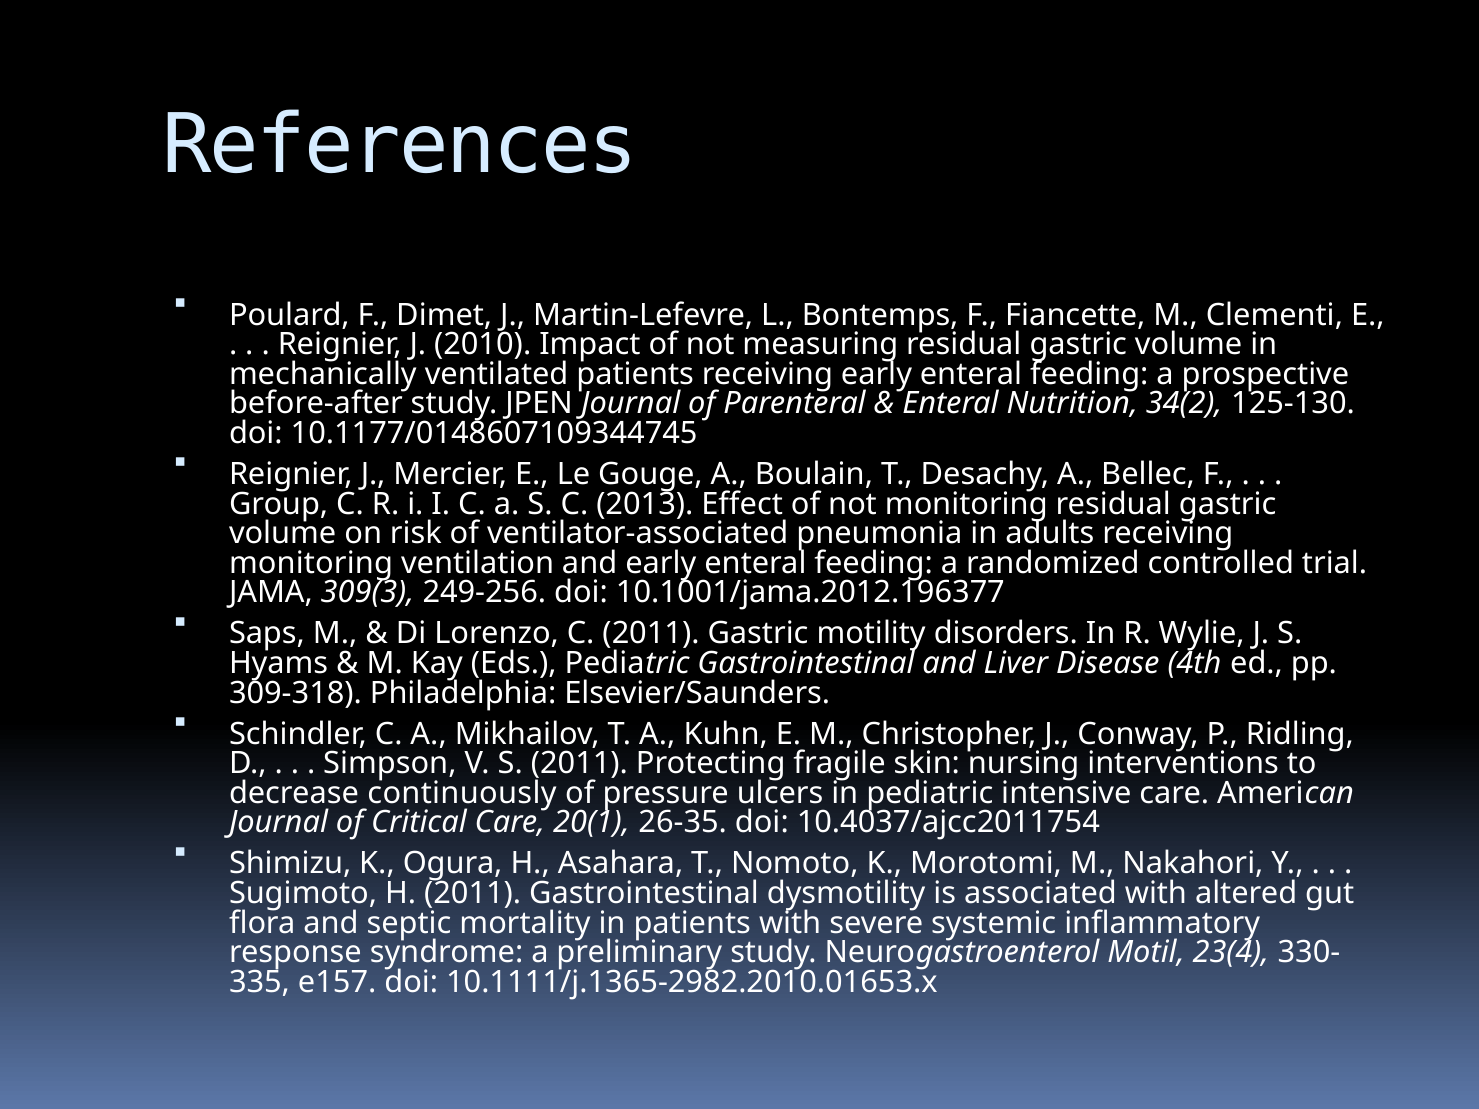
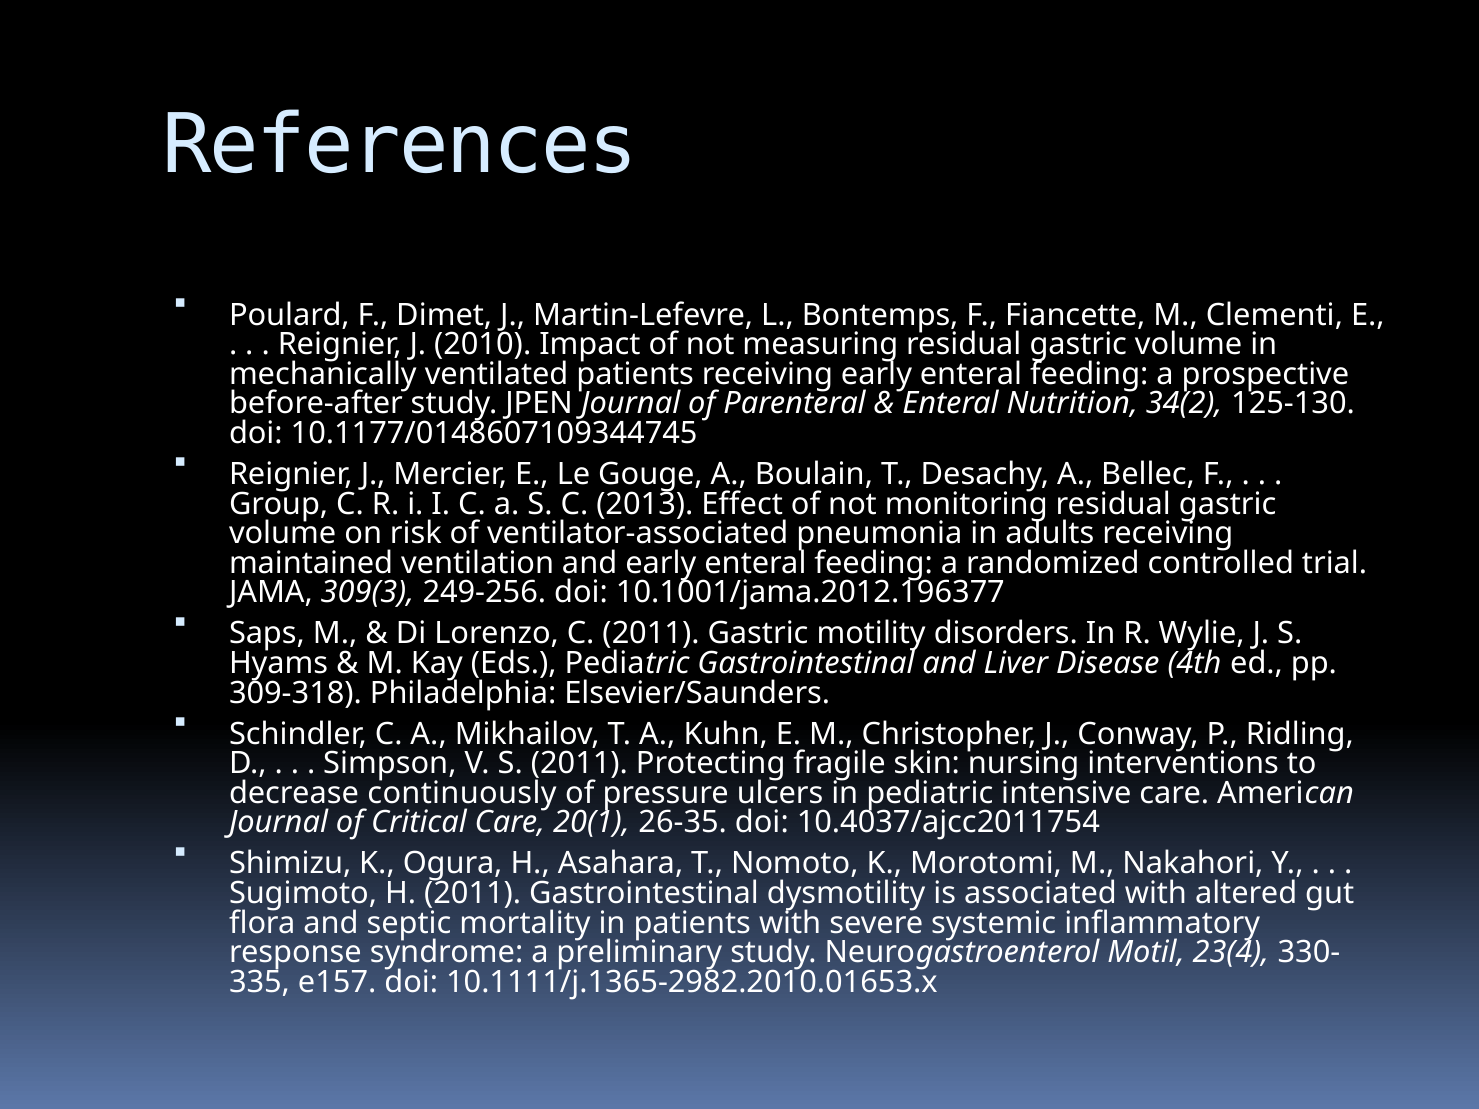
monitoring: monitoring -> maintained (311, 563)
